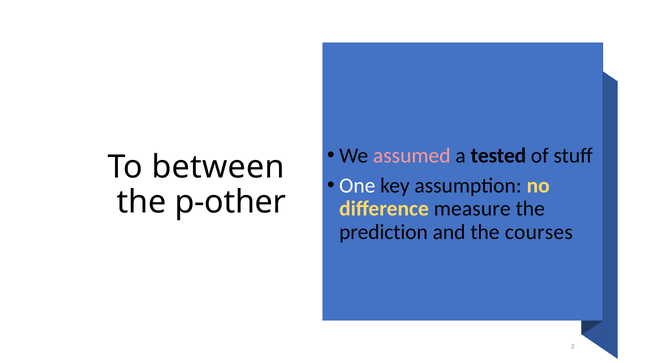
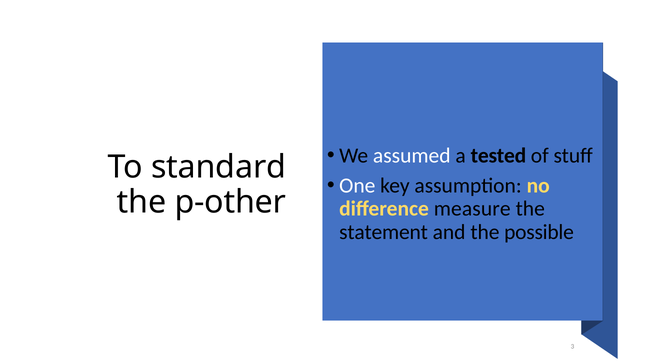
assumed colour: pink -> white (412, 155)
between: between -> standard (219, 167)
prediction: prediction -> statement (384, 232)
courses: courses -> possible (539, 232)
